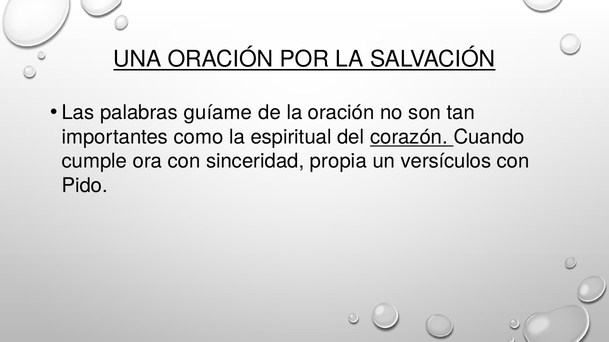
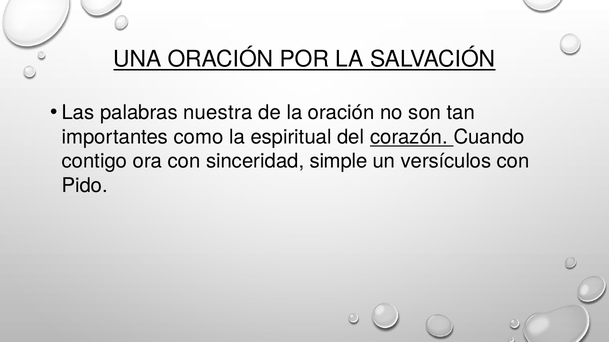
guíame: guíame -> nuestra (218, 113)
cumple: cumple -> contigo (94, 161)
propia: propia -> simple (339, 161)
